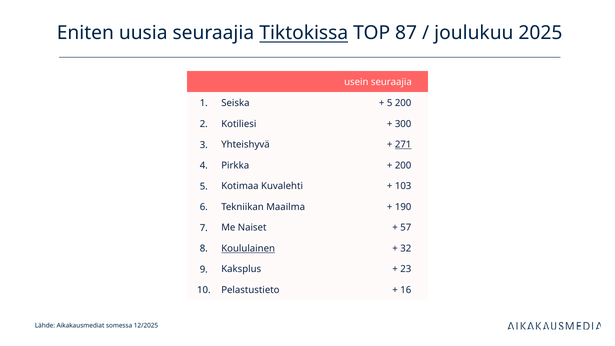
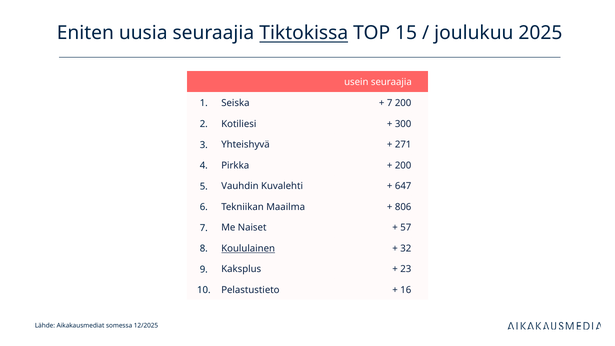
87: 87 -> 15 (406, 33)
5: 5 -> 7 (390, 103)
271 underline: present -> none (403, 145)
Kotimaa: Kotimaa -> Vauhdin (240, 186)
103: 103 -> 647 (403, 186)
190: 190 -> 806 (403, 207)
